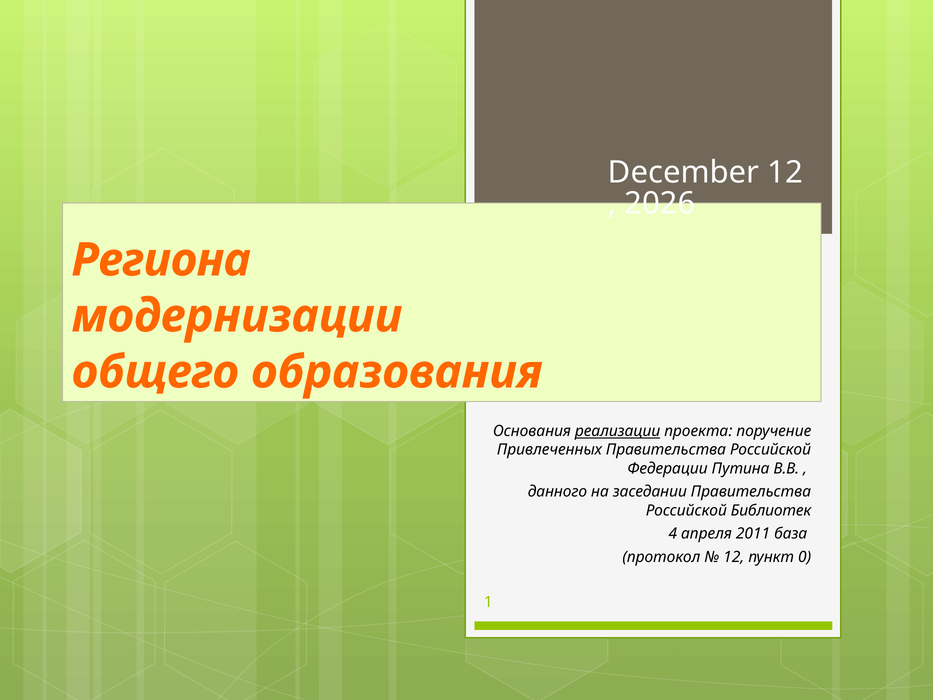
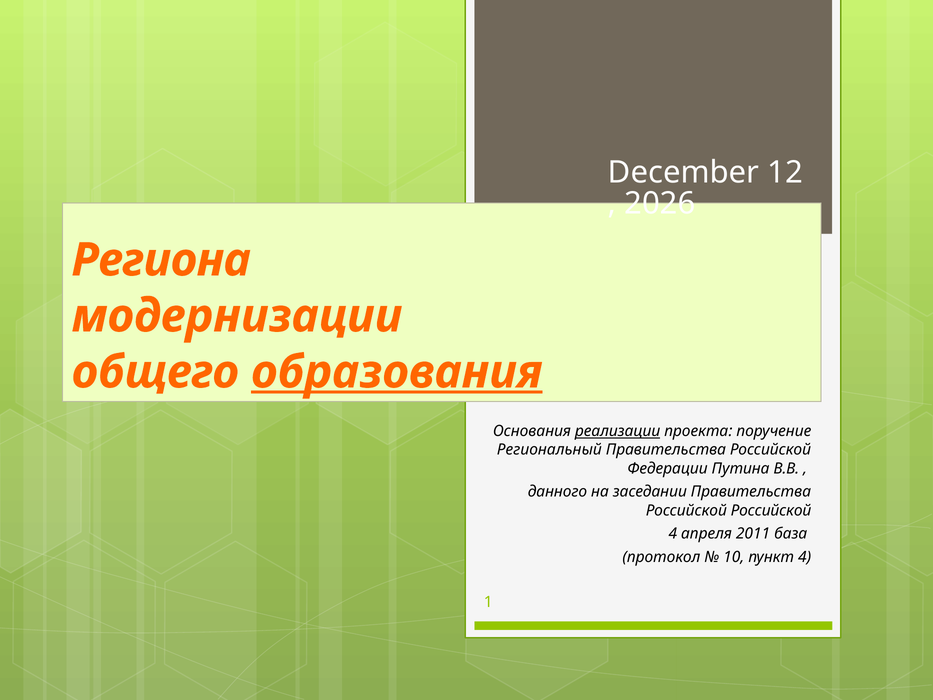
образования underline: none -> present (397, 372)
Привлеченных: Привлеченных -> Региональный (549, 450)
Российской Библиотек: Библиотек -> Российской (771, 510)
12: 12 -> 10 (734, 557)
пункт 0: 0 -> 4 (805, 557)
